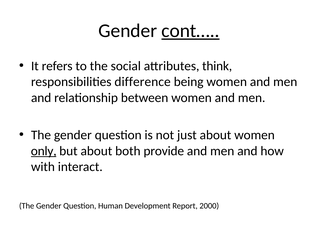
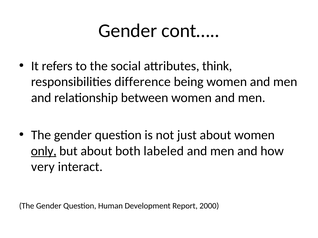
cont… underline: present -> none (191, 31)
provide: provide -> labeled (164, 151)
with: with -> very (43, 167)
